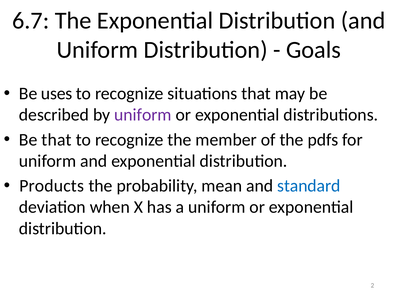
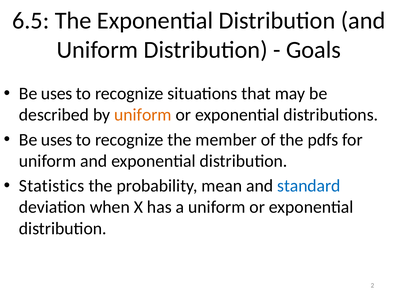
6.7: 6.7 -> 6.5 (31, 21)
uniform colour: purple -> orange (143, 115)
that: that -> uses (57, 139)
Products: Products -> Statistics (52, 186)
